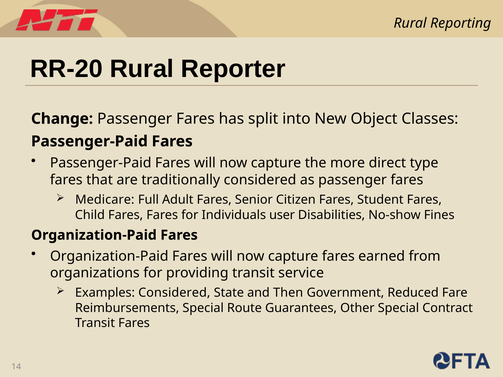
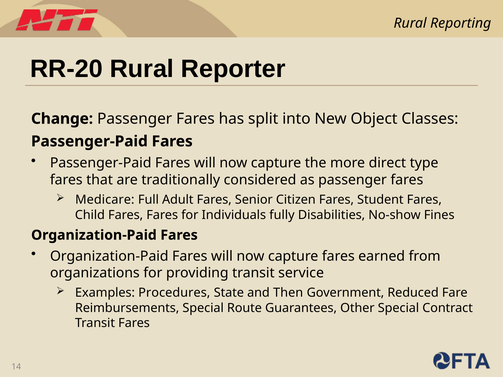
user: user -> fully (282, 215)
Examples Considered: Considered -> Procedures (174, 293)
